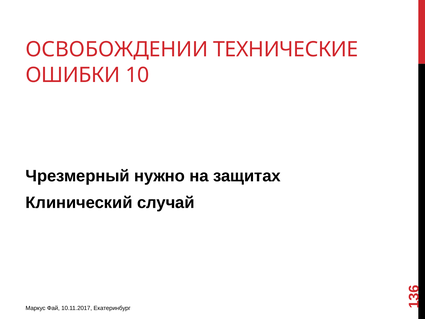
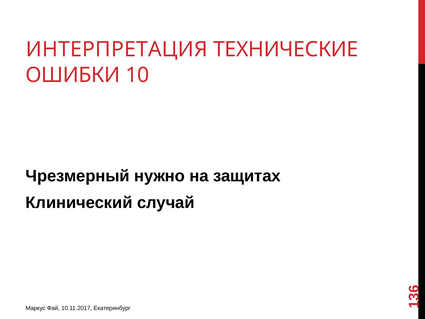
ОСВОБОЖДЕНИИ: ОСВОБОЖДЕНИИ -> ИНТЕРПРЕТАЦИЯ (117, 49)
